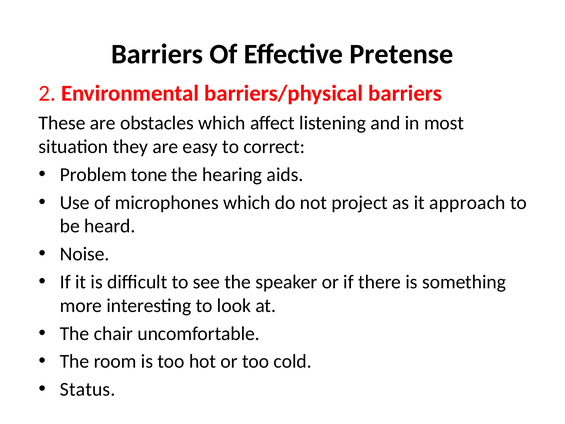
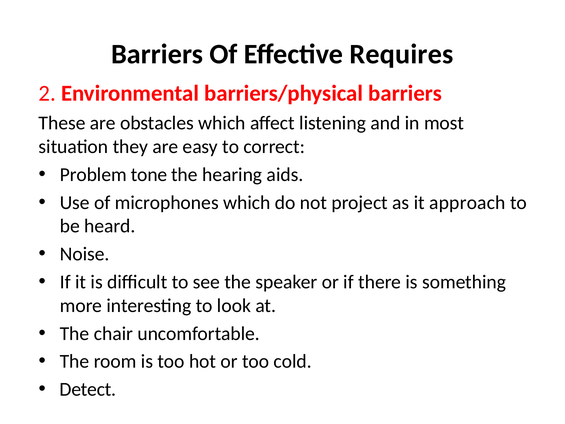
Pretense: Pretense -> Requires (401, 54)
Status: Status -> Detect (88, 389)
